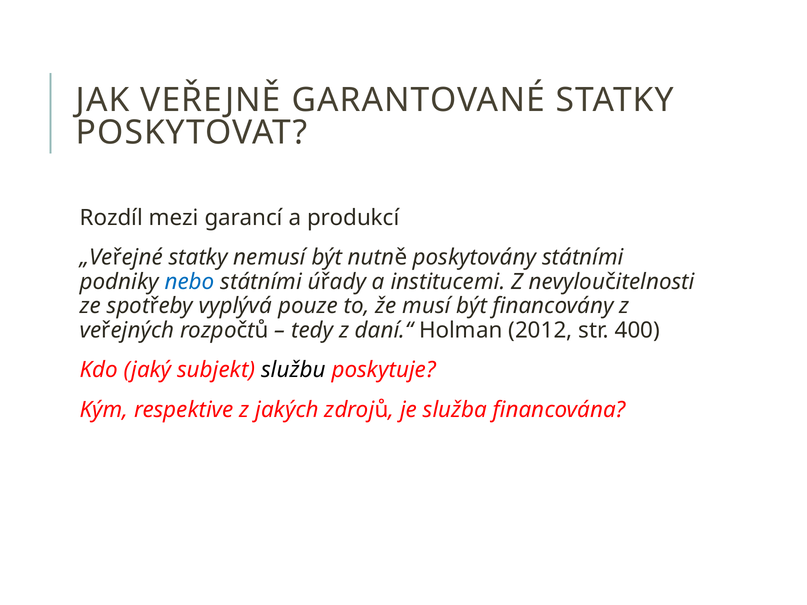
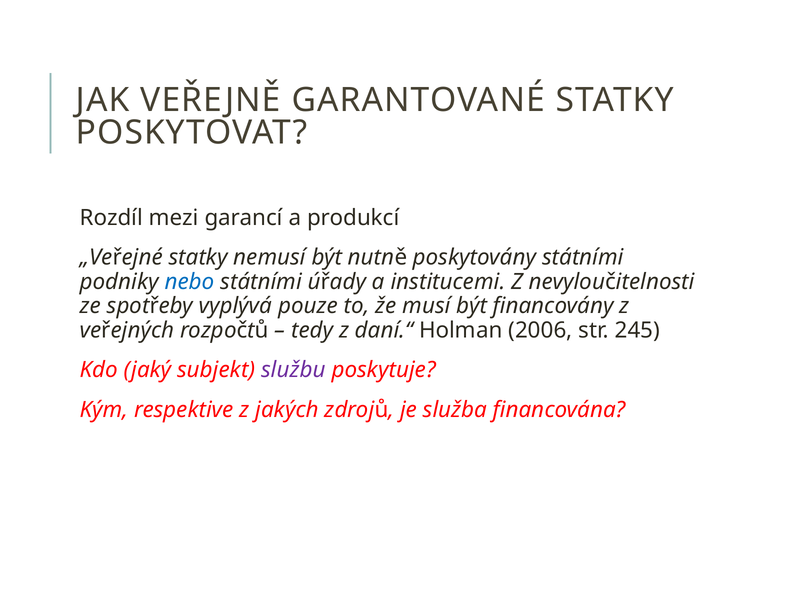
2012: 2012 -> 2006 (540, 330)
400: 400 -> 245 (637, 330)
službu colour: black -> purple (294, 370)
